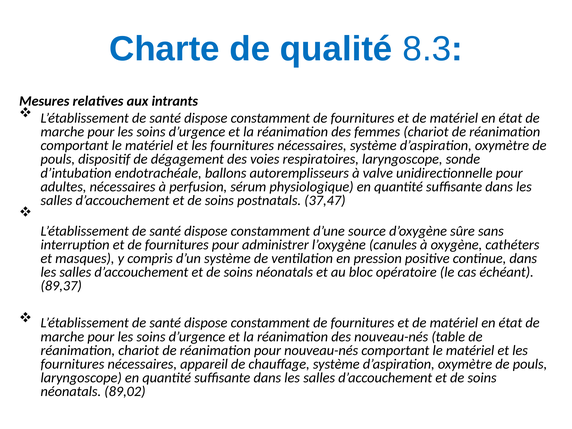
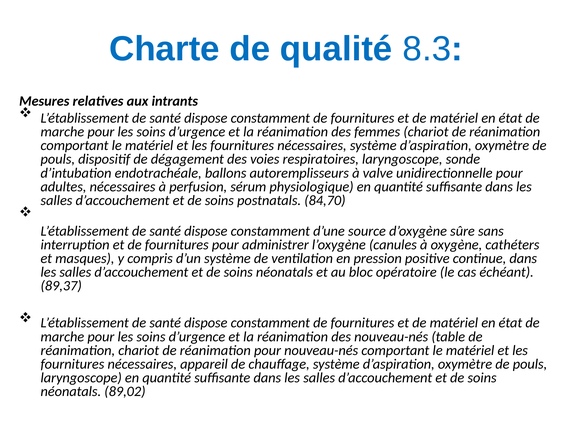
37,47: 37,47 -> 84,70 (325, 200)
